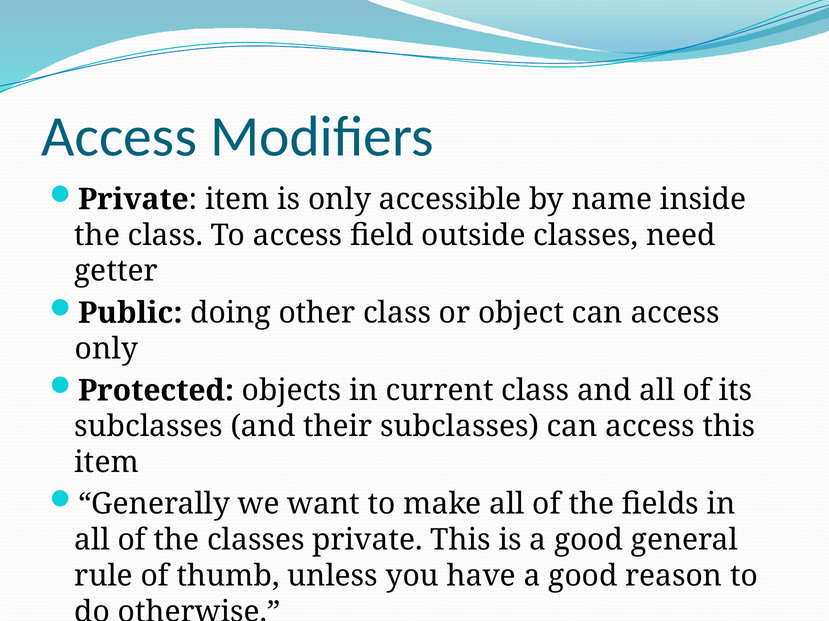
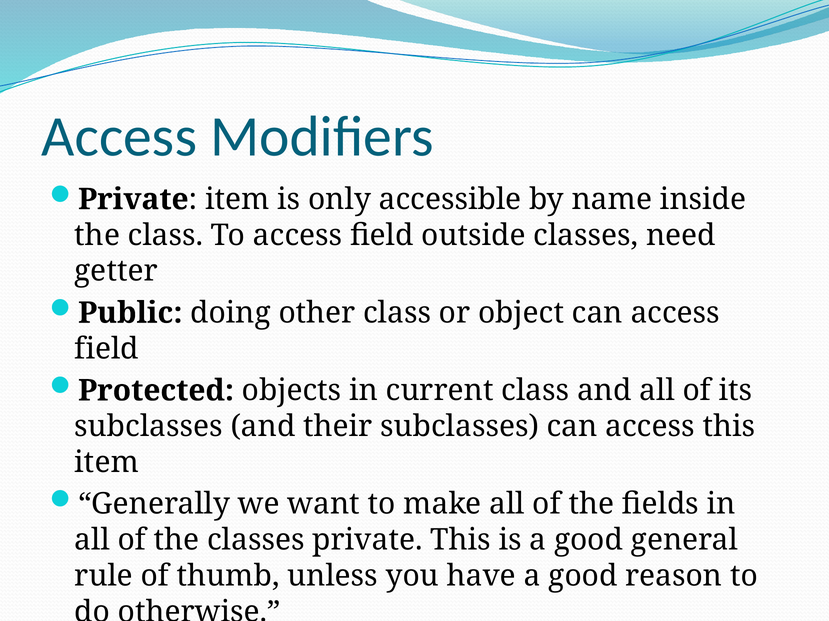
only: only -> field (107, 349)
